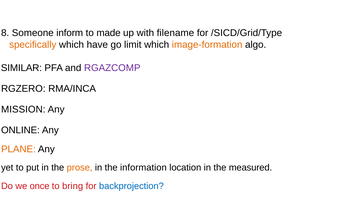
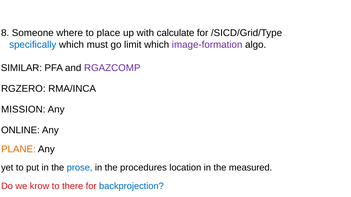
inform: inform -> where (70, 33)
made: made -> place (108, 33)
filename: filename -> calculate (176, 33)
specifically colour: orange -> blue (33, 45)
have: have -> must (97, 45)
image-formation colour: orange -> purple (207, 45)
prose colour: orange -> blue (80, 168)
information: information -> procedures (143, 168)
once: once -> krow (40, 186)
bring: bring -> there (73, 186)
